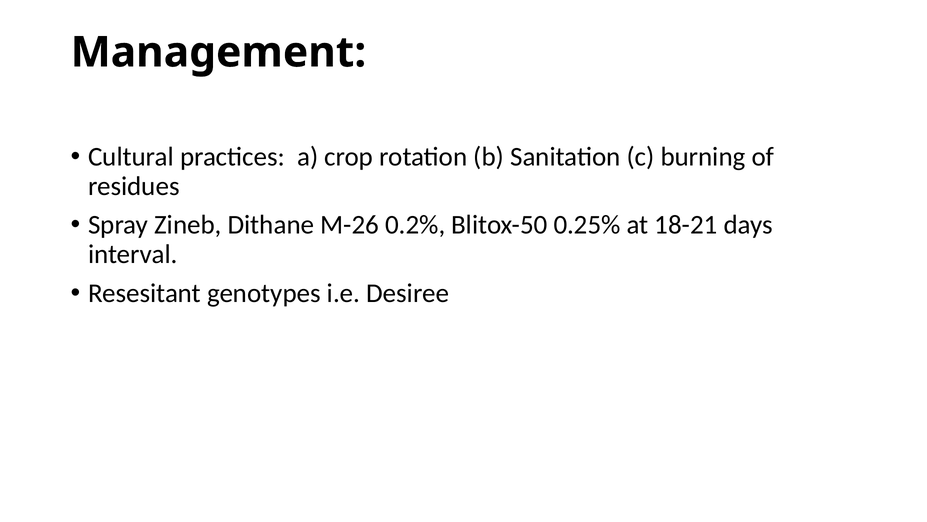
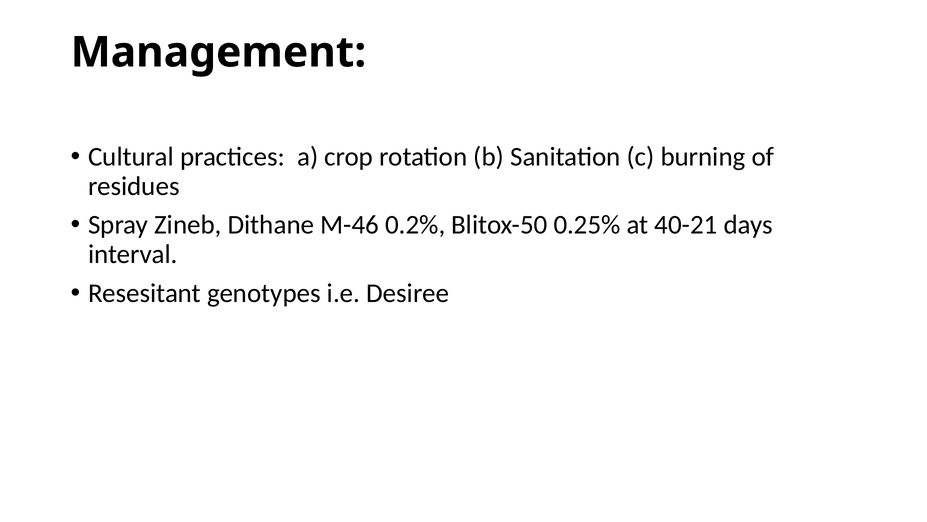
M-26: M-26 -> M-46 (350, 225)
18-21: 18-21 -> 40-21 (686, 225)
